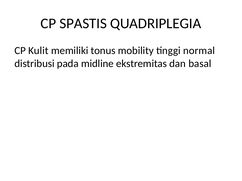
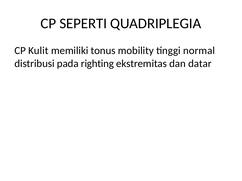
SPASTIS: SPASTIS -> SEPERTI (83, 23)
midline: midline -> righting (97, 64)
basal: basal -> datar (200, 64)
